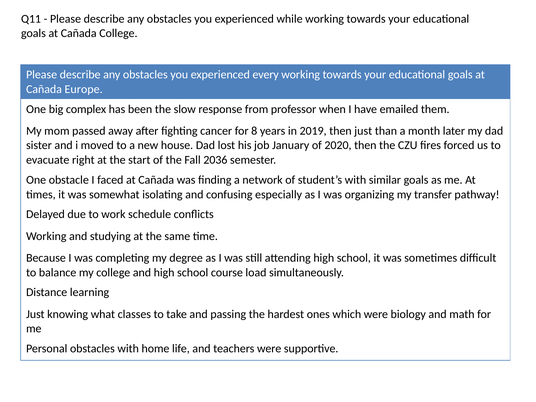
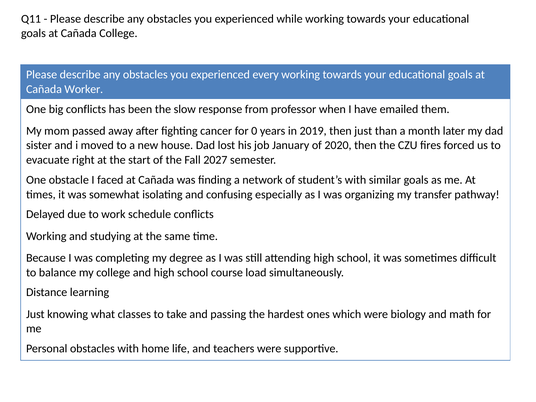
Europe: Europe -> Worker (84, 89)
big complex: complex -> conflicts (86, 109)
8: 8 -> 0 (254, 131)
2036: 2036 -> 2027 (215, 160)
